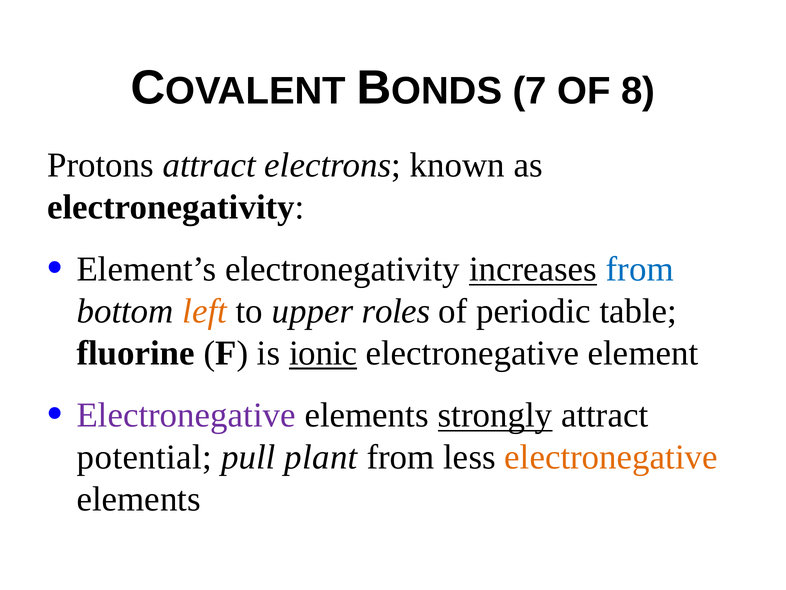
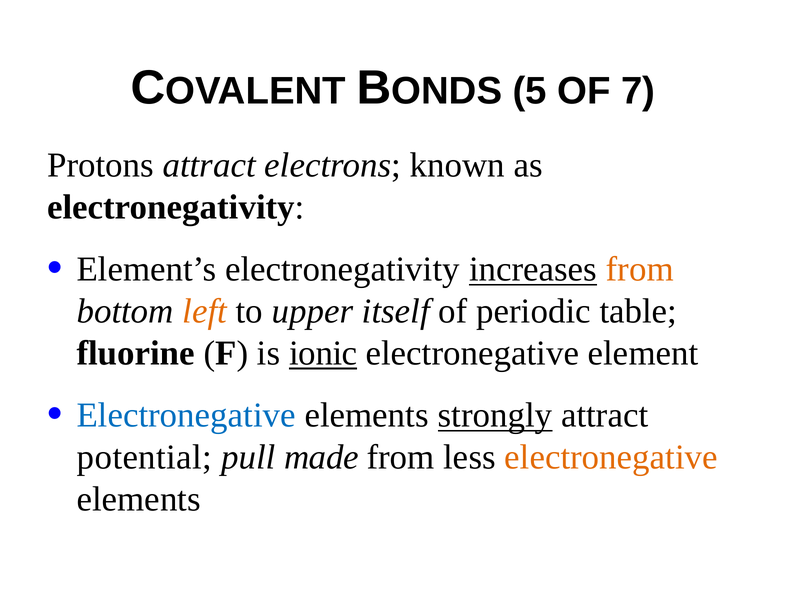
7: 7 -> 5 (530, 91)
8: 8 -> 7 (638, 91)
from colour: blue -> orange (640, 269)
roles: roles -> itself (396, 311)
Electronegative colour: purple -> blue (186, 415)
plant: plant -> made (321, 457)
